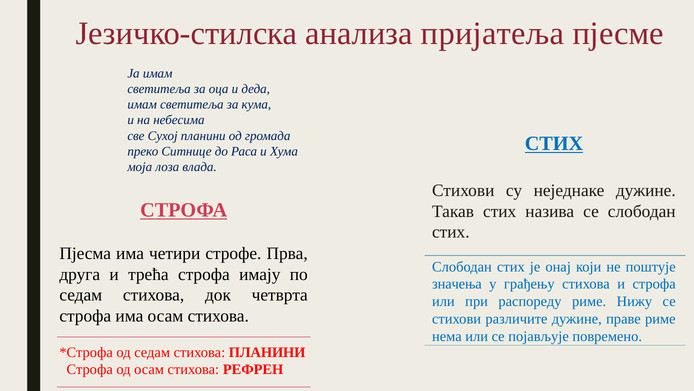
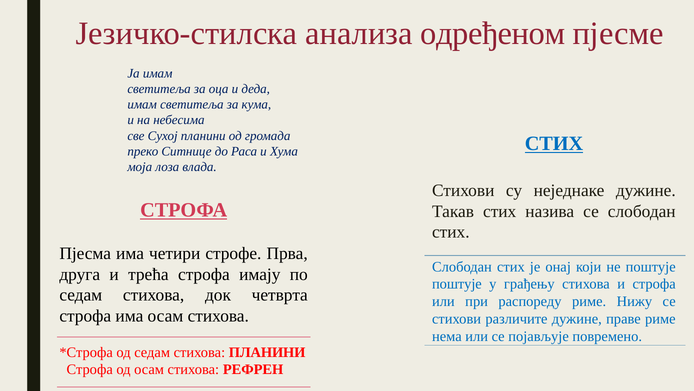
пријатеља: пријатеља -> одређеном (493, 34)
значења: значења -> поштује (457, 284)
